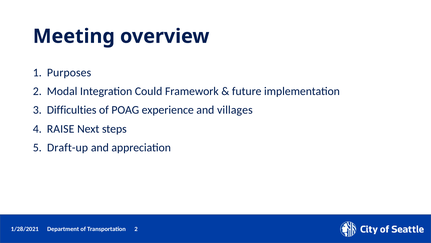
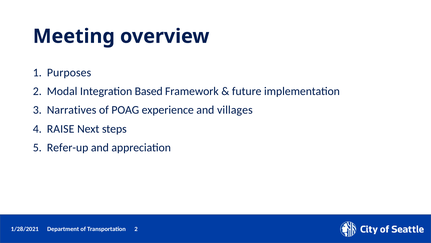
Could: Could -> Based (149, 91)
Difficulties: Difficulties -> Narratives (72, 110)
Draft-up: Draft-up -> Refer-up (68, 147)
